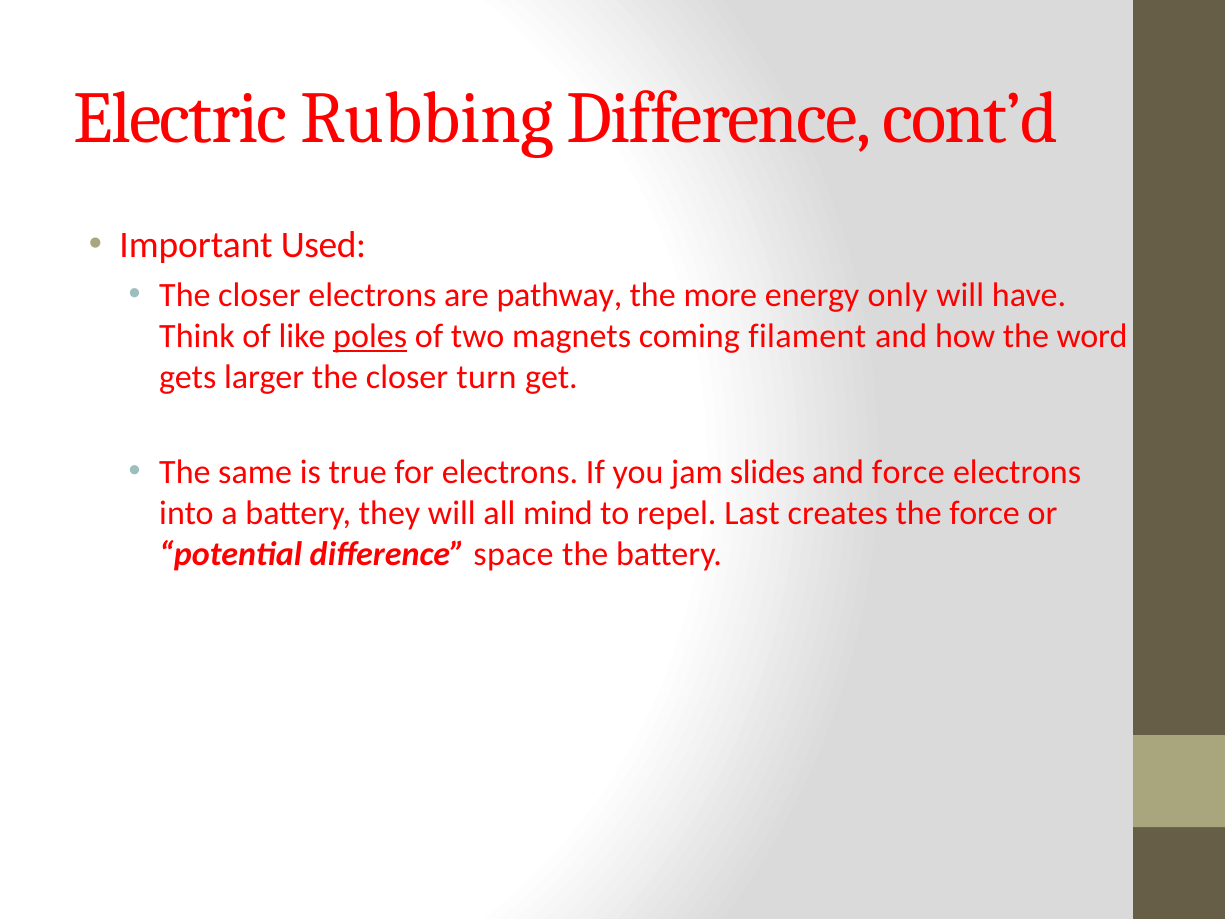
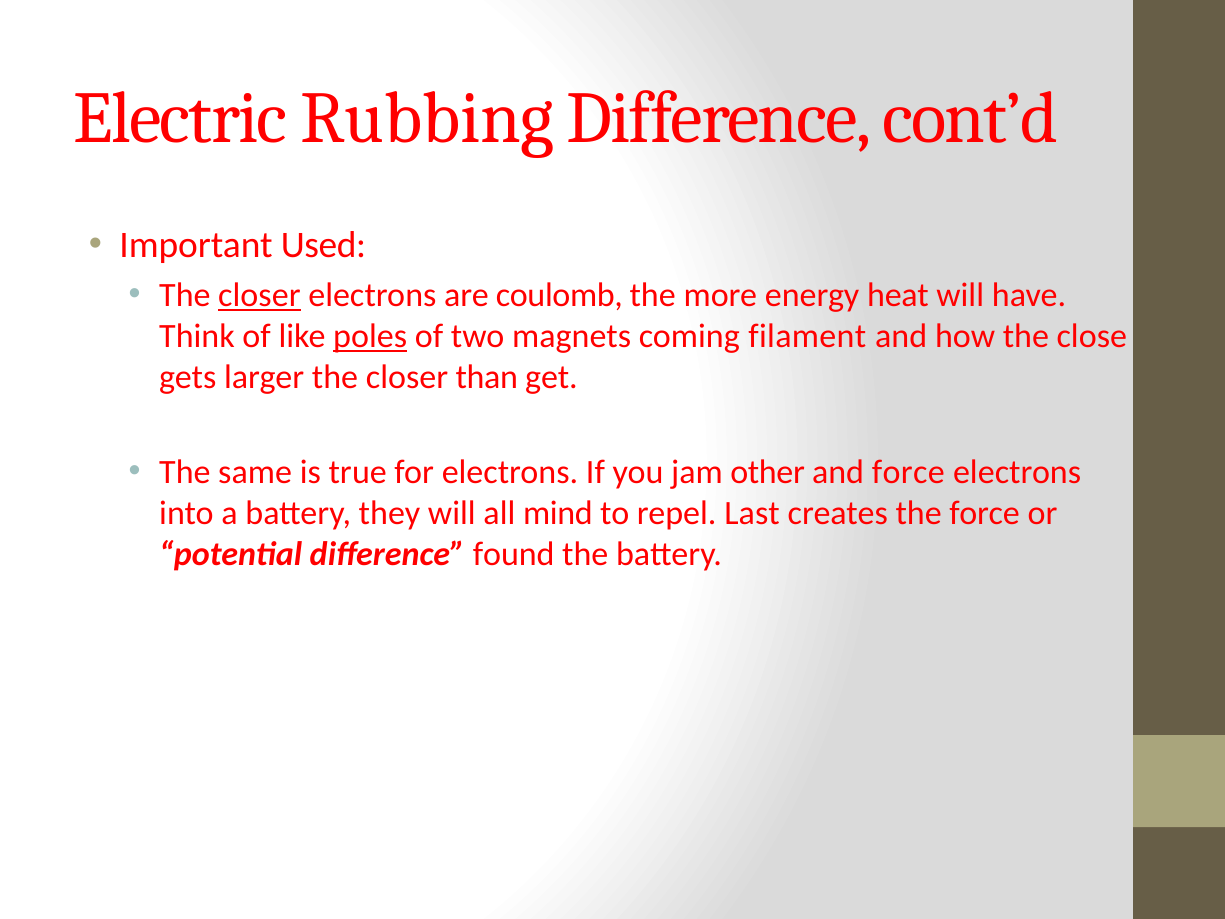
closer underline: none -> present (259, 295)
pathway: pathway -> coulomb (559, 295)
only: only -> heat (898, 295)
word: word -> close (1092, 336)
turn: turn -> than (487, 377)
slides: slides -> other (768, 472)
space: space -> found (514, 554)
